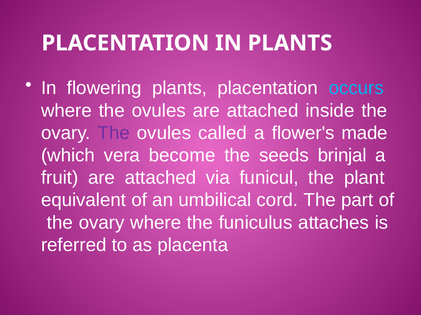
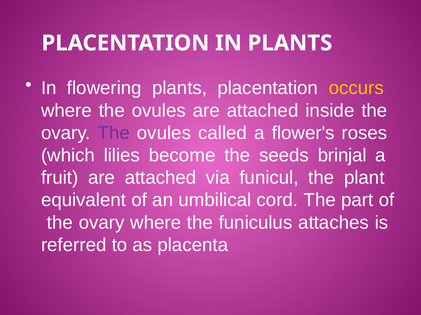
occurs colour: light blue -> yellow (356, 88)
made: made -> roses (364, 133)
vera: vera -> lilies (122, 156)
